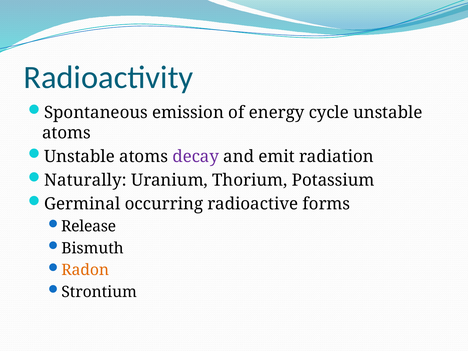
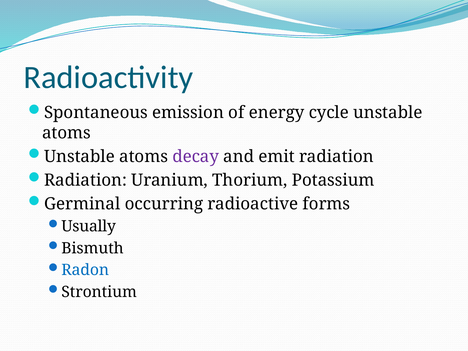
Naturally: Naturally -> Radiation (85, 180)
Release: Release -> Usually (89, 226)
Radon colour: orange -> blue (85, 270)
